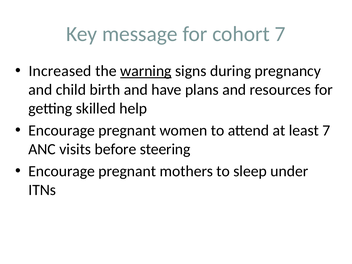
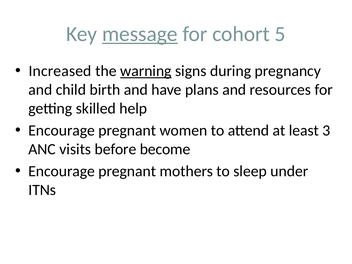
message underline: none -> present (140, 34)
cohort 7: 7 -> 5 (280, 34)
least 7: 7 -> 3 (326, 130)
steering: steering -> become (165, 149)
